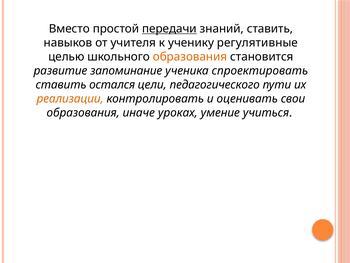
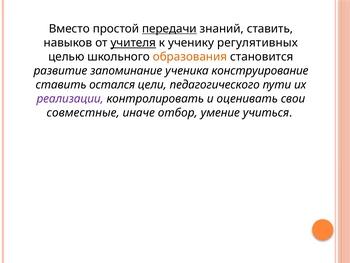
учителя underline: none -> present (133, 43)
регулятивные: регулятивные -> регулятивных (257, 43)
спроектировать: спроектировать -> конструирование (260, 71)
реализации colour: orange -> purple (70, 99)
образования: образования -> совместные (83, 113)
уроках: уроках -> отбор (178, 113)
